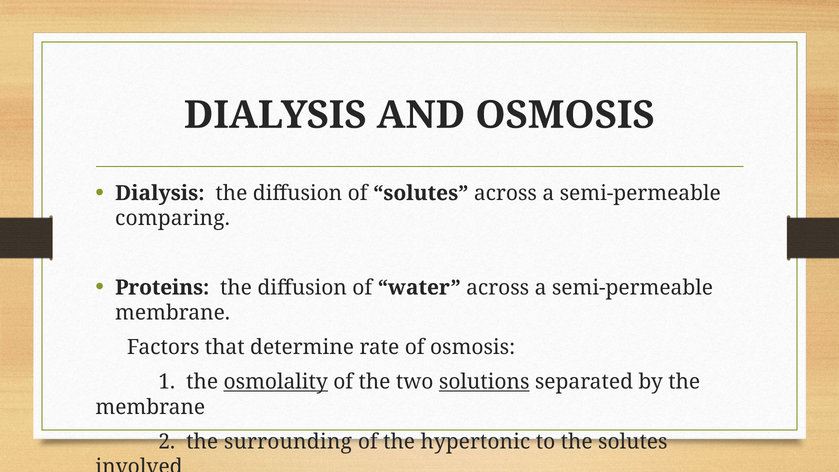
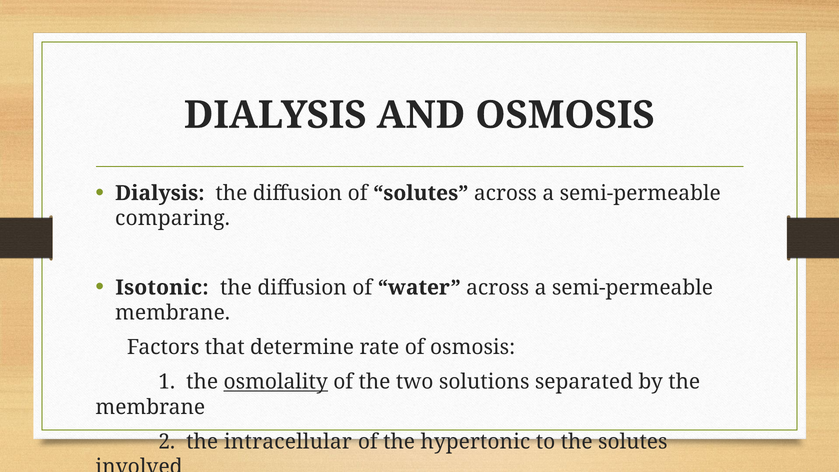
Proteins: Proteins -> Isotonic (162, 288)
solutions underline: present -> none (484, 382)
surrounding: surrounding -> intracellular (288, 442)
